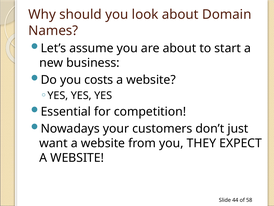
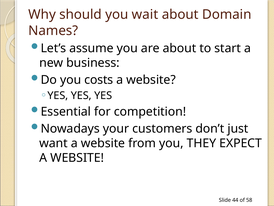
look: look -> wait (145, 15)
